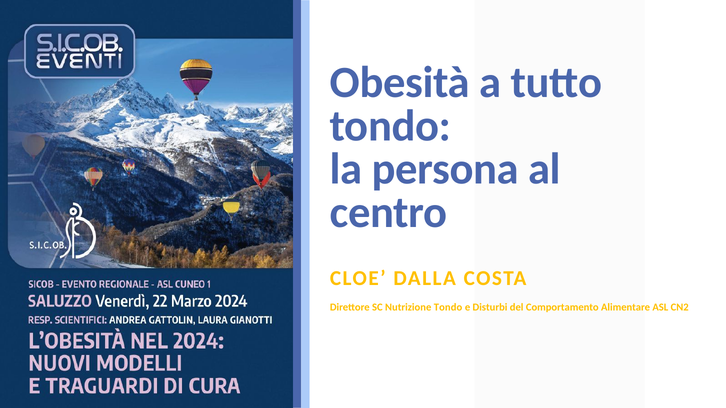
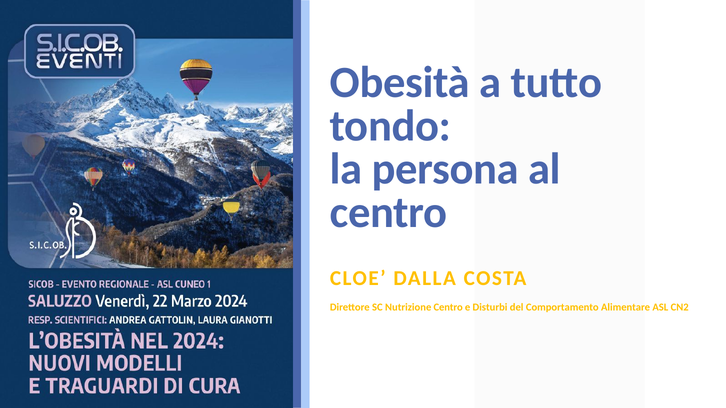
Nutrizione Tondo: Tondo -> Centro (448, 307)
